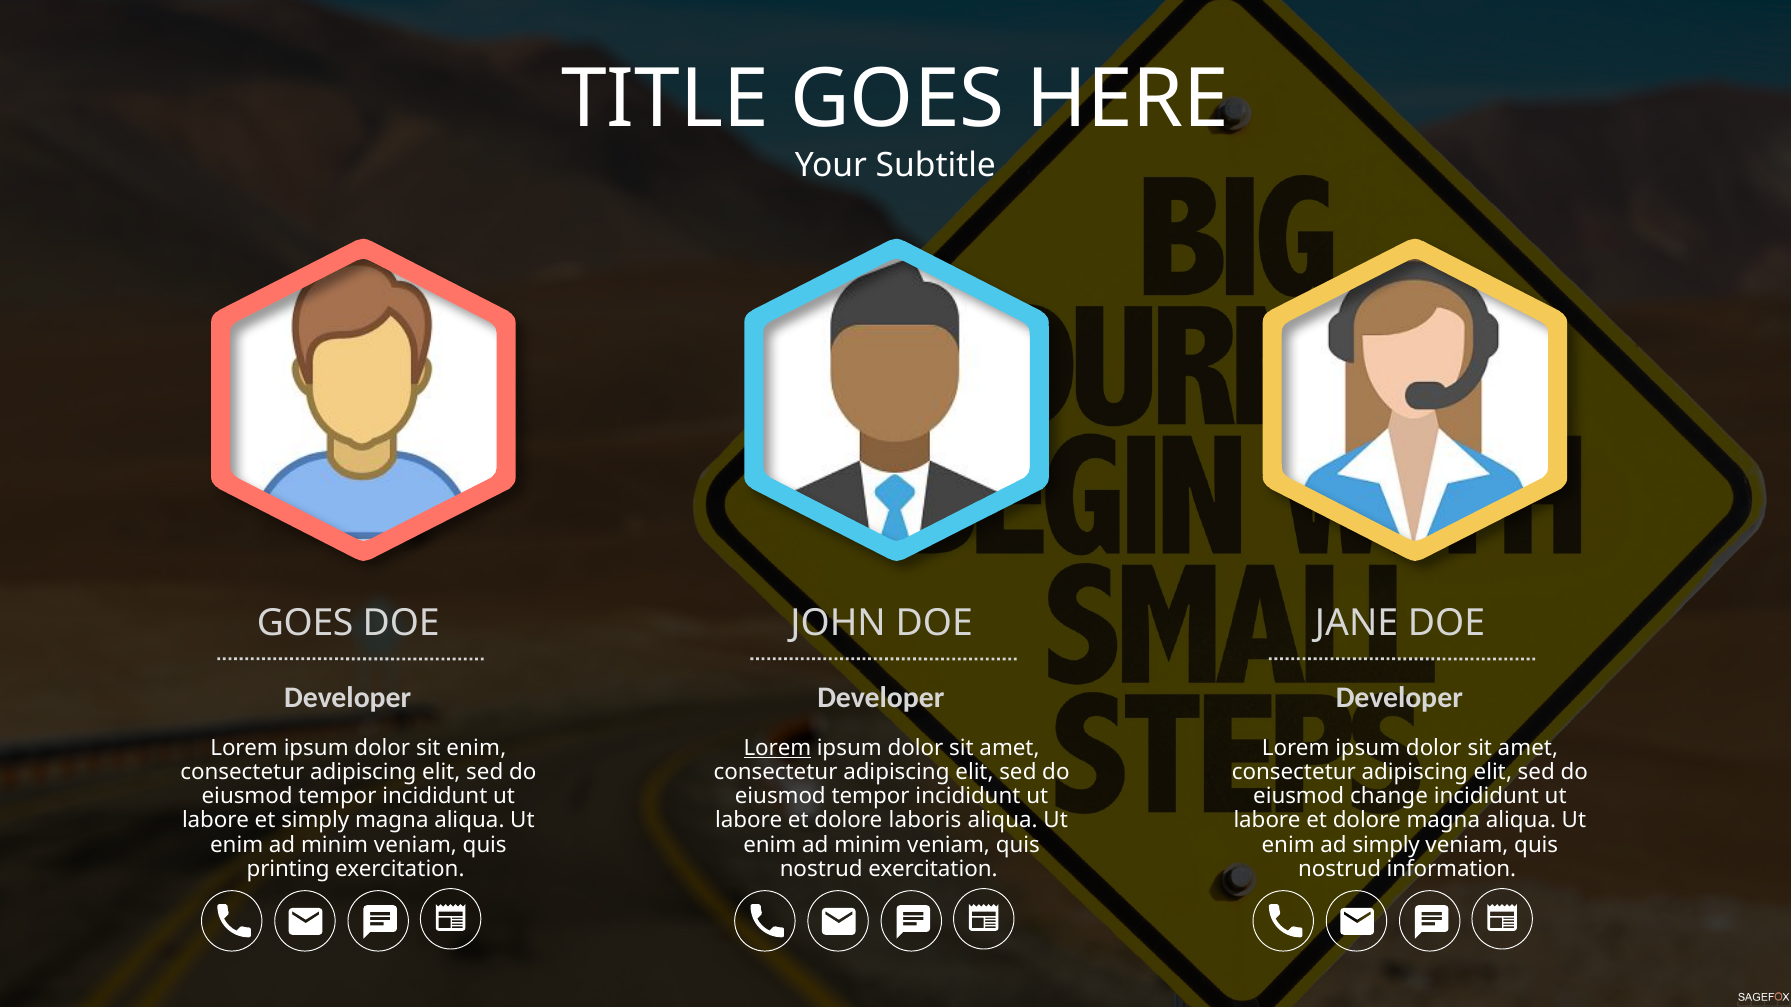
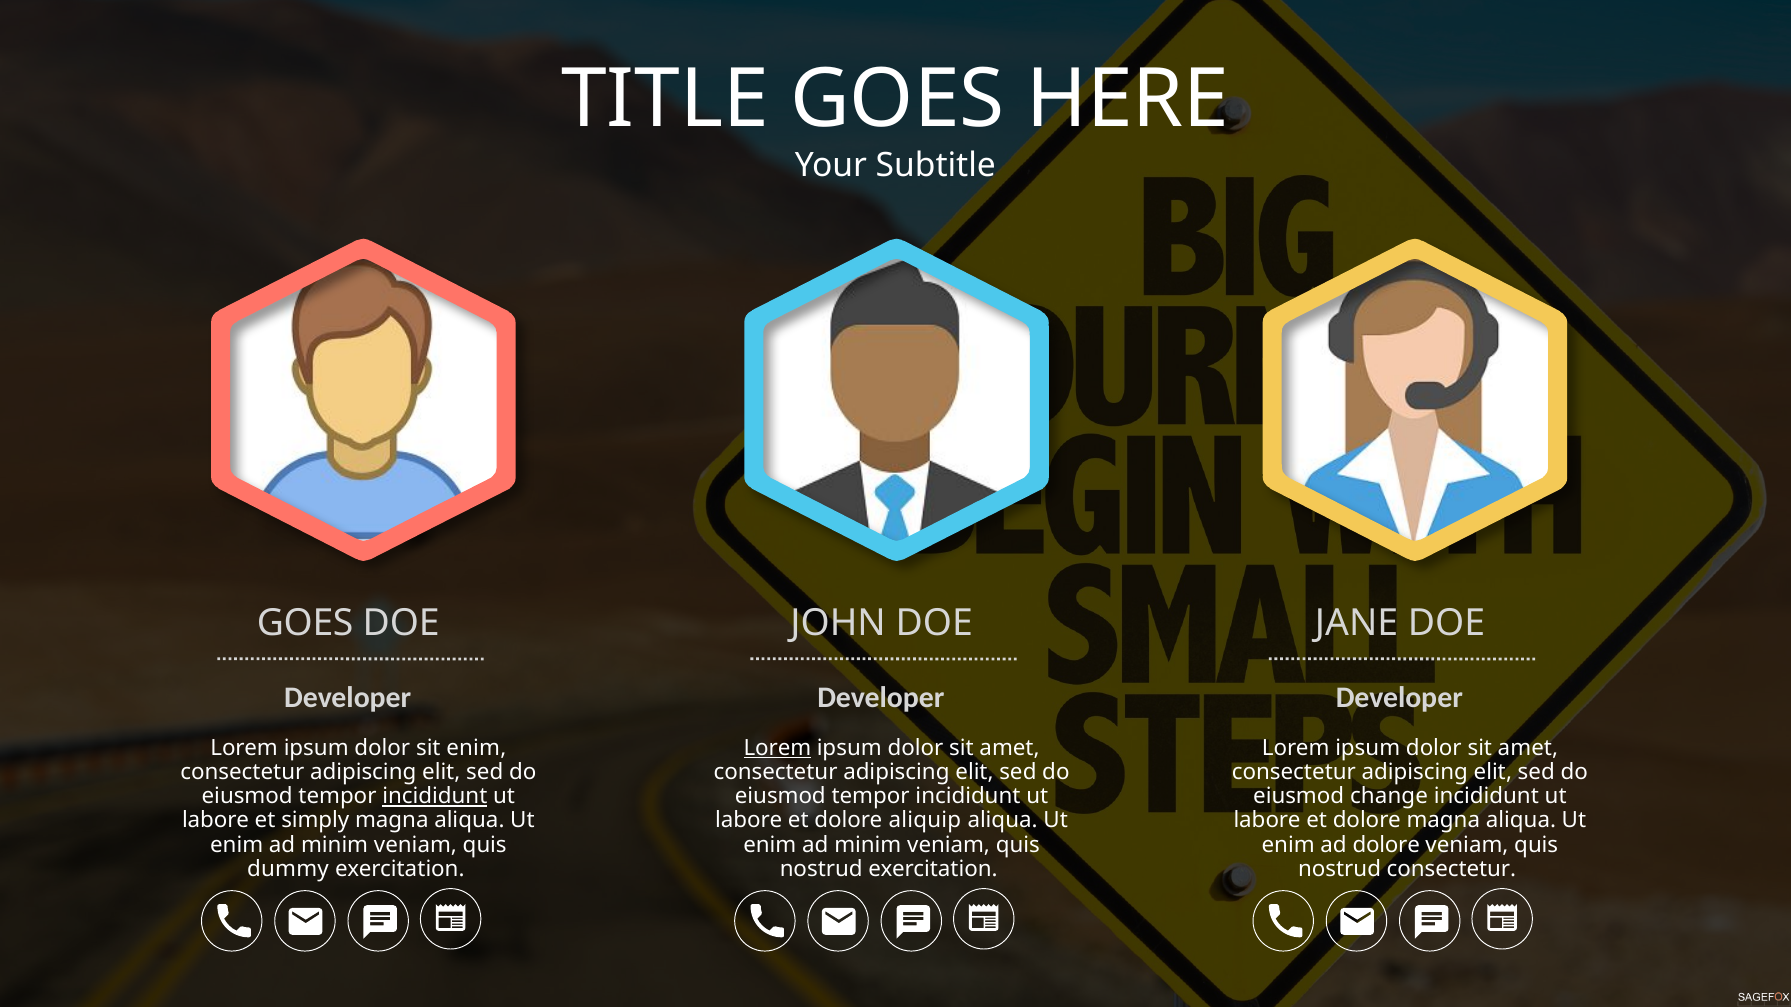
incididunt underline: none -> present (435, 797)
laboris: laboris -> aliquip (925, 821)
ad simply: simply -> dolore (1386, 845)
printing: printing -> dummy (288, 869)
nostrud information: information -> consectetur (1451, 869)
